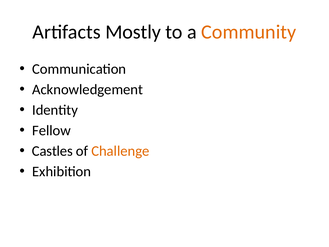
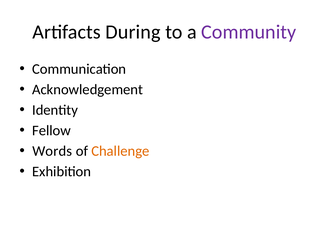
Mostly: Mostly -> During (133, 32)
Community colour: orange -> purple (249, 32)
Castles: Castles -> Words (52, 151)
